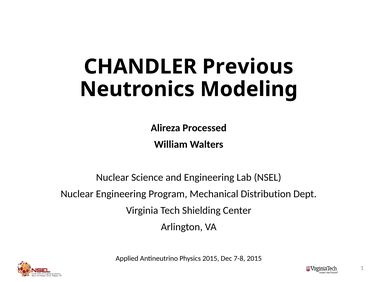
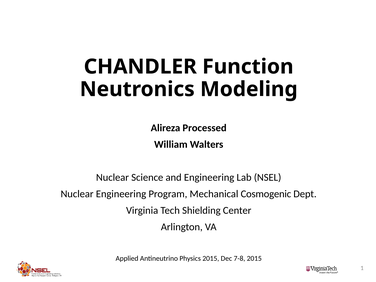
Previous: Previous -> Function (248, 67)
Distribution: Distribution -> Cosmogenic (266, 194)
